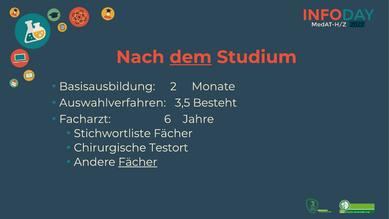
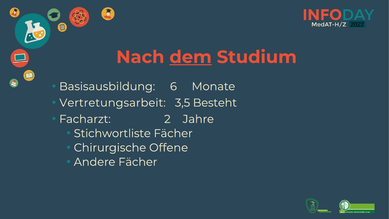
2: 2 -> 6 (173, 86)
Auswahlverfahren: Auswahlverfahren -> Vertretungsarbeit (113, 103)
6: 6 -> 2 (167, 119)
Testort: Testort -> Offene (169, 148)
Fächer underline: present -> none (138, 162)
